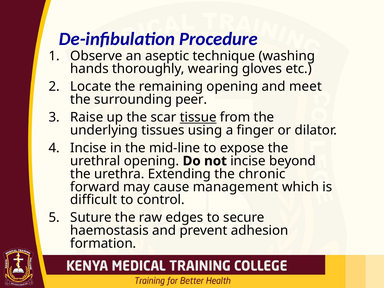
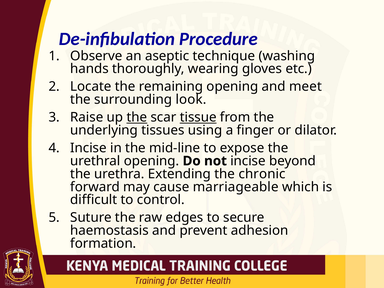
peer: peer -> look (191, 100)
the underline: none -> present (137, 117)
management: management -> marriageable (236, 187)
